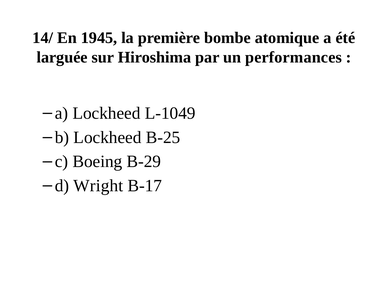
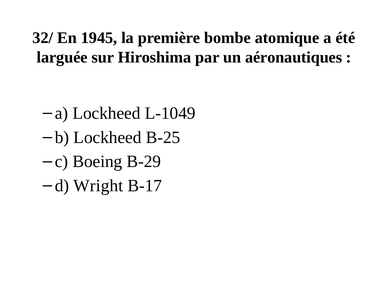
14/: 14/ -> 32/ (43, 38)
performances: performances -> aéronautiques (294, 57)
